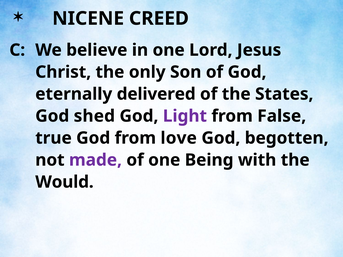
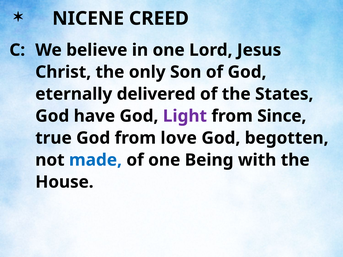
shed: shed -> have (94, 116)
False: False -> Since (282, 116)
made colour: purple -> blue (95, 160)
Would: Would -> House (64, 182)
